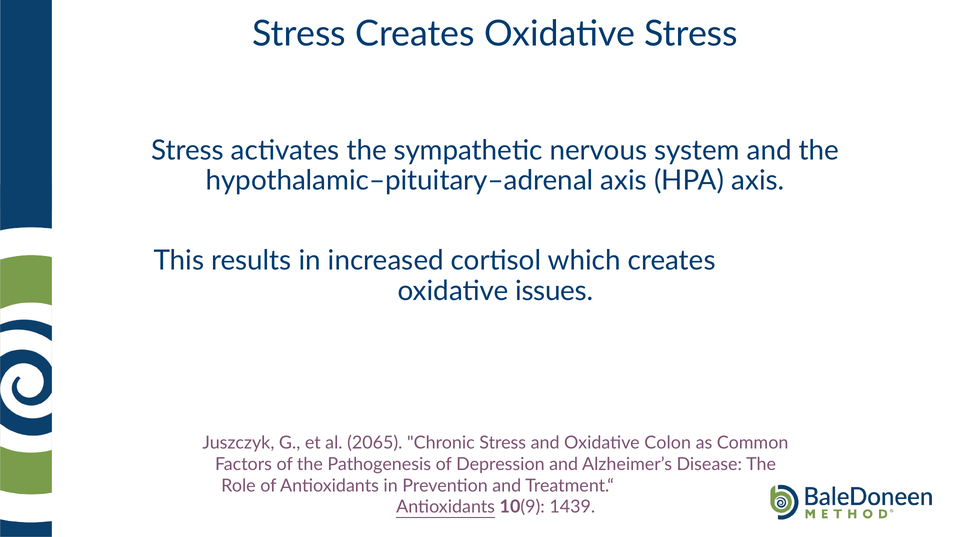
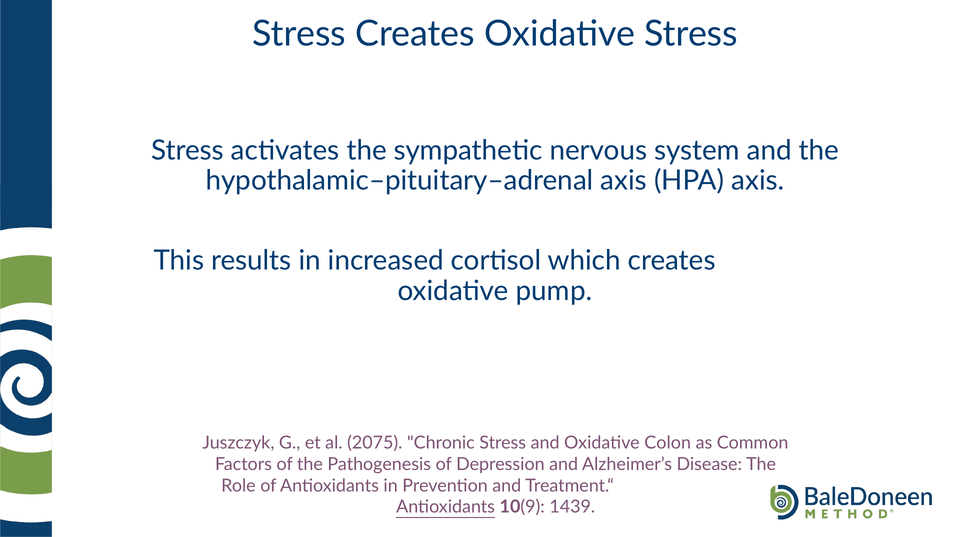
issues: issues -> pump (554, 291)
2065: 2065 -> 2075 (375, 443)
